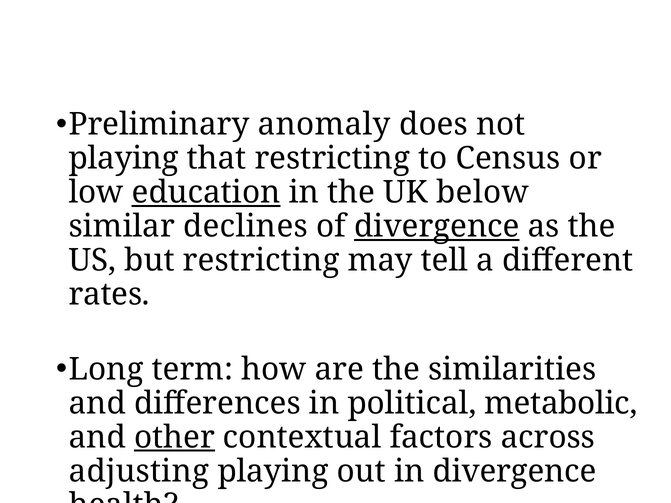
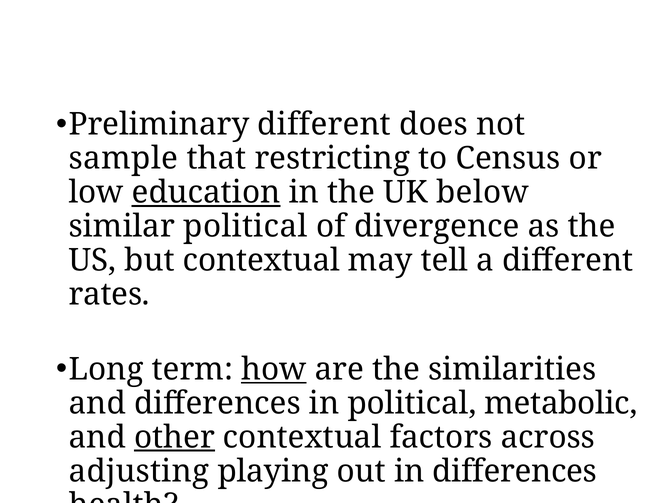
Preliminary anomaly: anomaly -> different (324, 125)
playing: playing -> sample (123, 159)
similar declines: declines -> political (245, 227)
divergence underline: present -> none (437, 227)
but restricting: restricting -> contextual (261, 261)
how underline: none -> present (274, 369)
in divergence: divergence -> differences (515, 471)
